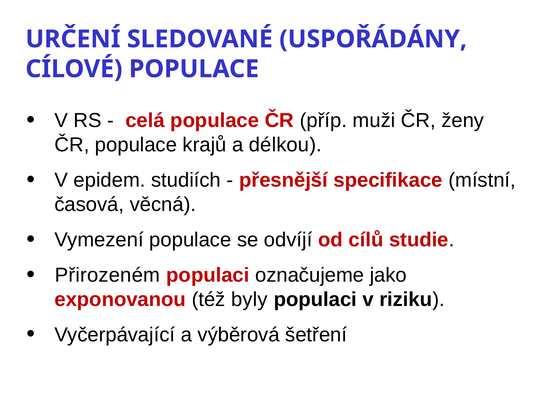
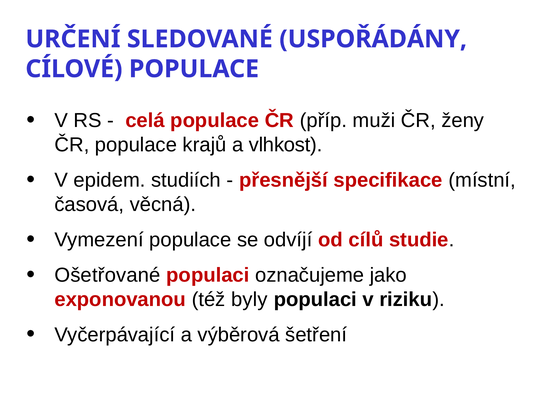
délkou: délkou -> vlhkost (286, 145)
Přirozeném: Přirozeném -> Ošetřované (107, 275)
